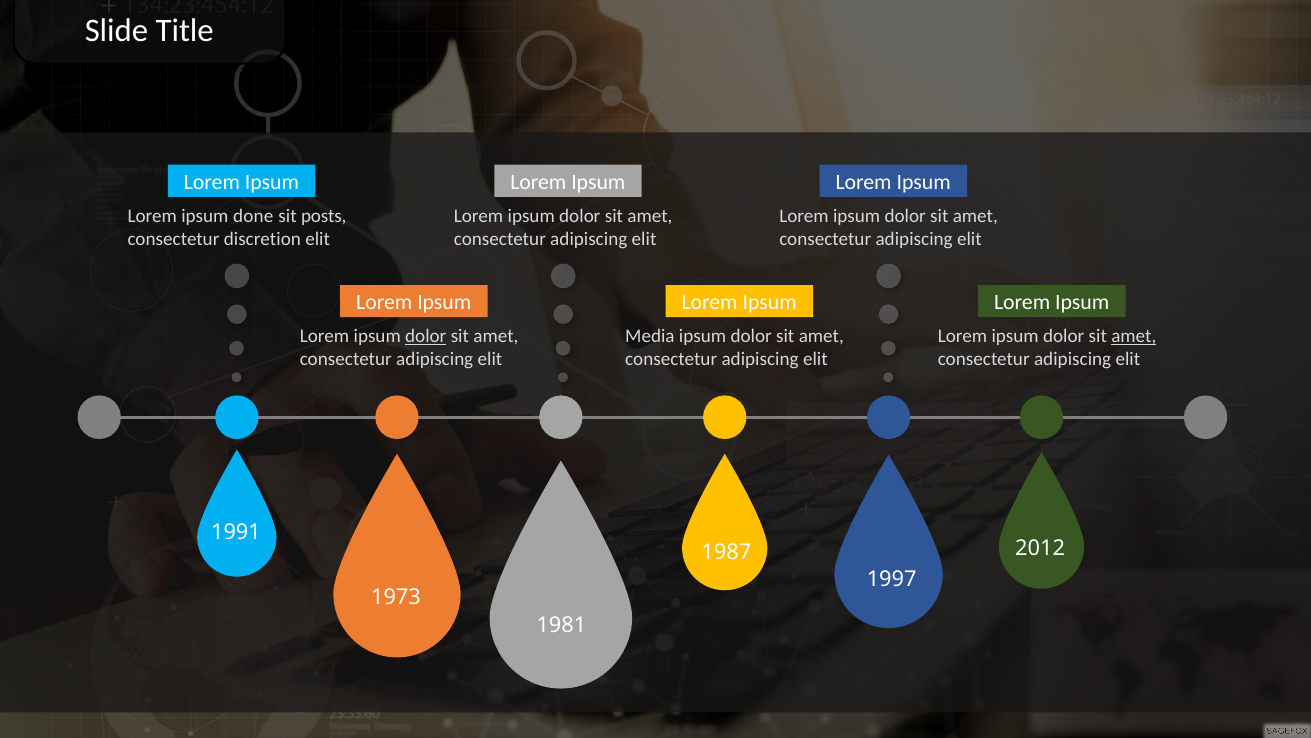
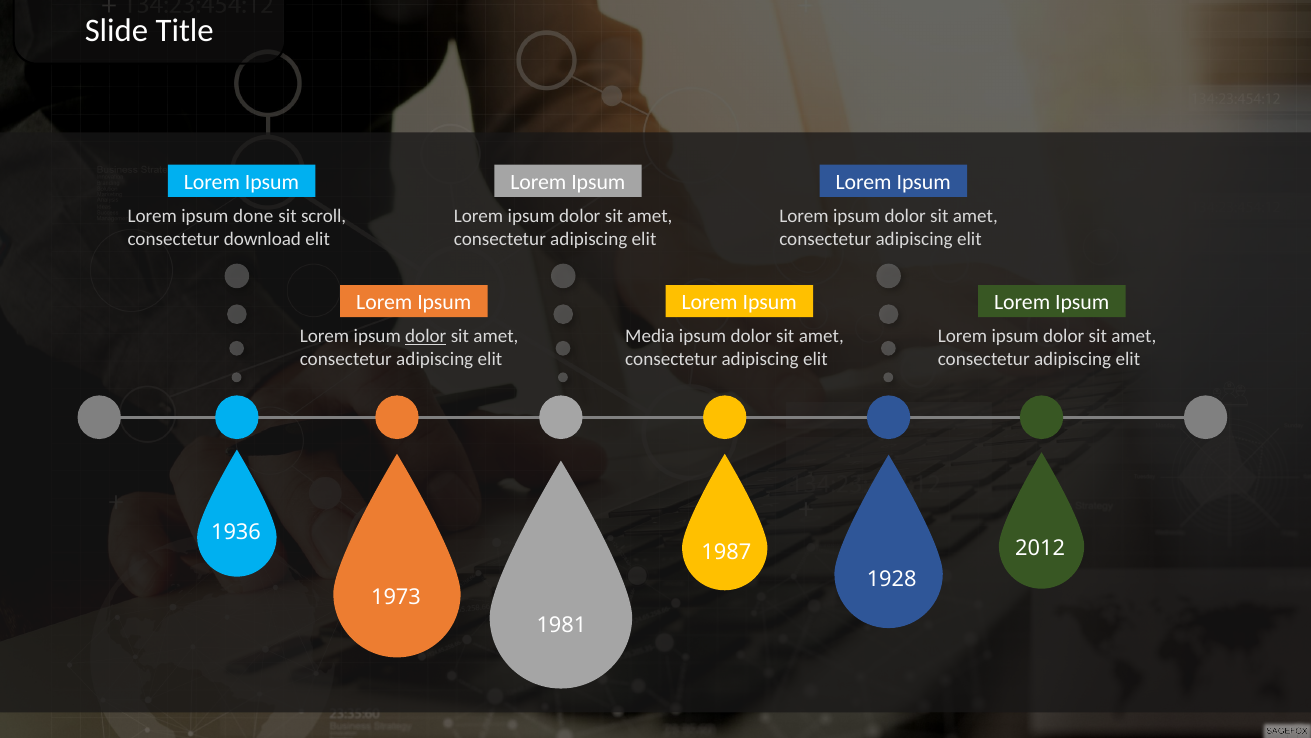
posts: posts -> scroll (324, 216)
discretion: discretion -> download (262, 239)
amet underline: present -> none (1134, 336)
1991: 1991 -> 1936 (236, 532)
1997: 1997 -> 1928 (892, 579)
